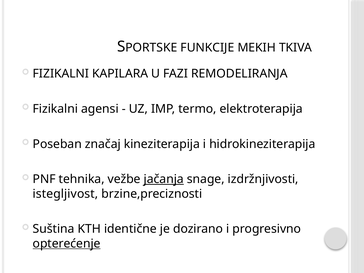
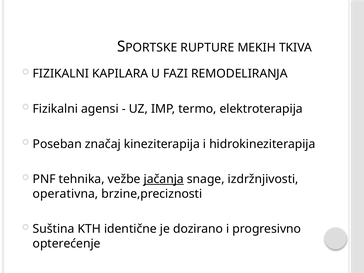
FUNKCIJE: FUNKCIJE -> RUPTURE (207, 48)
istegljivost: istegljivost -> operativna (65, 194)
opterećenje underline: present -> none (67, 244)
